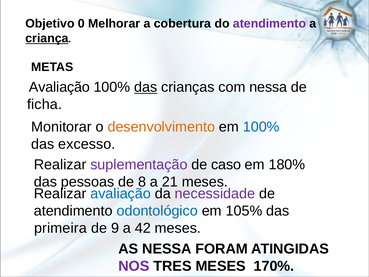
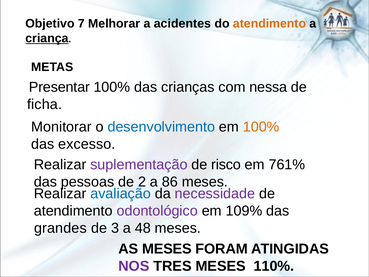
0: 0 -> 7 (81, 23)
cobertura: cobertura -> acidentes (182, 23)
atendimento colour: purple -> orange (270, 23)
Avaliação: Avaliação -> Presentar (59, 87)
das underline: present -> none (146, 87)
desenvolvimento colour: orange -> blue (161, 127)
100% colour: blue -> orange (261, 127)
caso: caso -> risco (226, 165)
180%: 180% -> 761% (287, 165)
8: 8 -> 2 (142, 182)
21: 21 -> 86 (170, 182)
odontológico colour: blue -> purple (157, 211)
105%: 105% -> 109% (244, 211)
primeira: primeira -> grandes (60, 228)
9: 9 -> 3 (115, 228)
42: 42 -> 48 (143, 228)
AS NESSA: NESSA -> MESES (167, 249)
170%: 170% -> 110% (274, 266)
